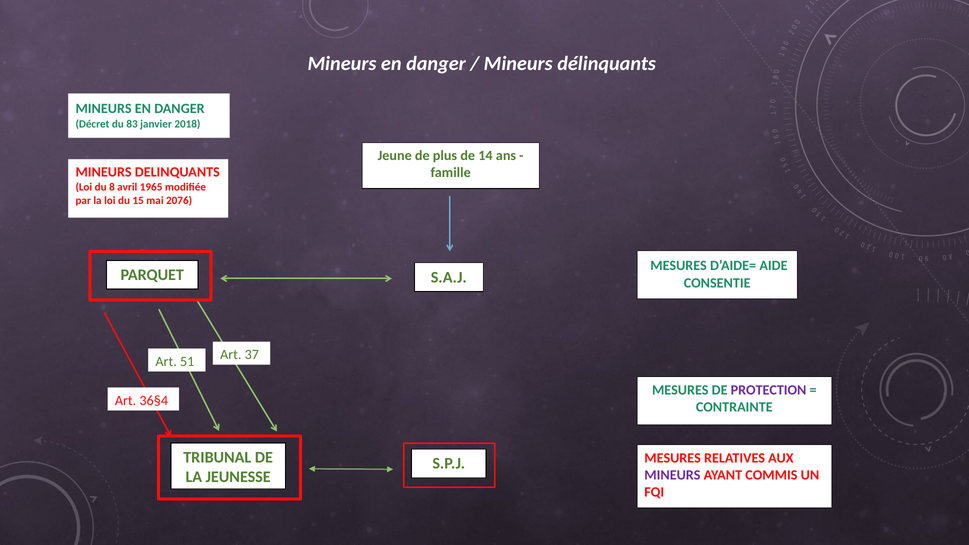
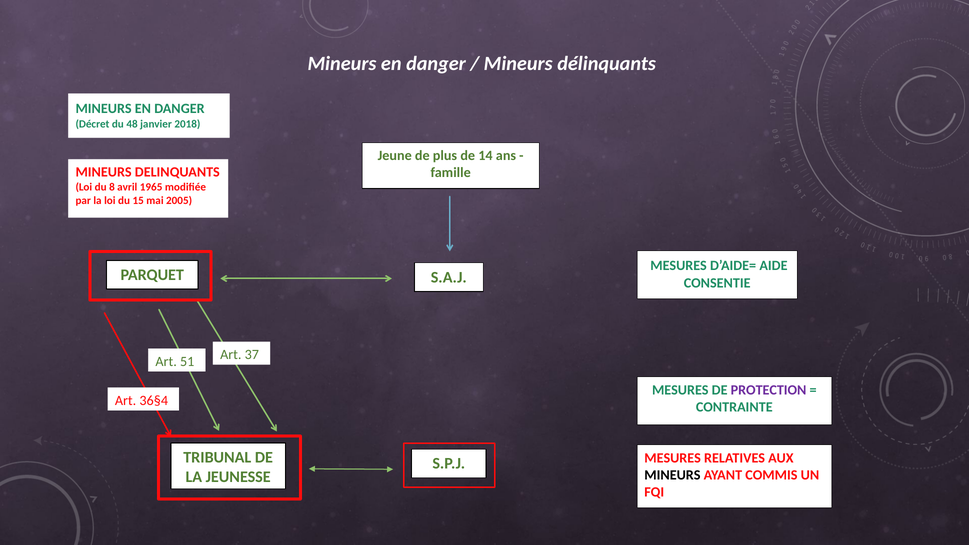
83: 83 -> 48 (132, 124)
2076: 2076 -> 2005 (179, 201)
MINEURS colour: purple -> black (672, 475)
